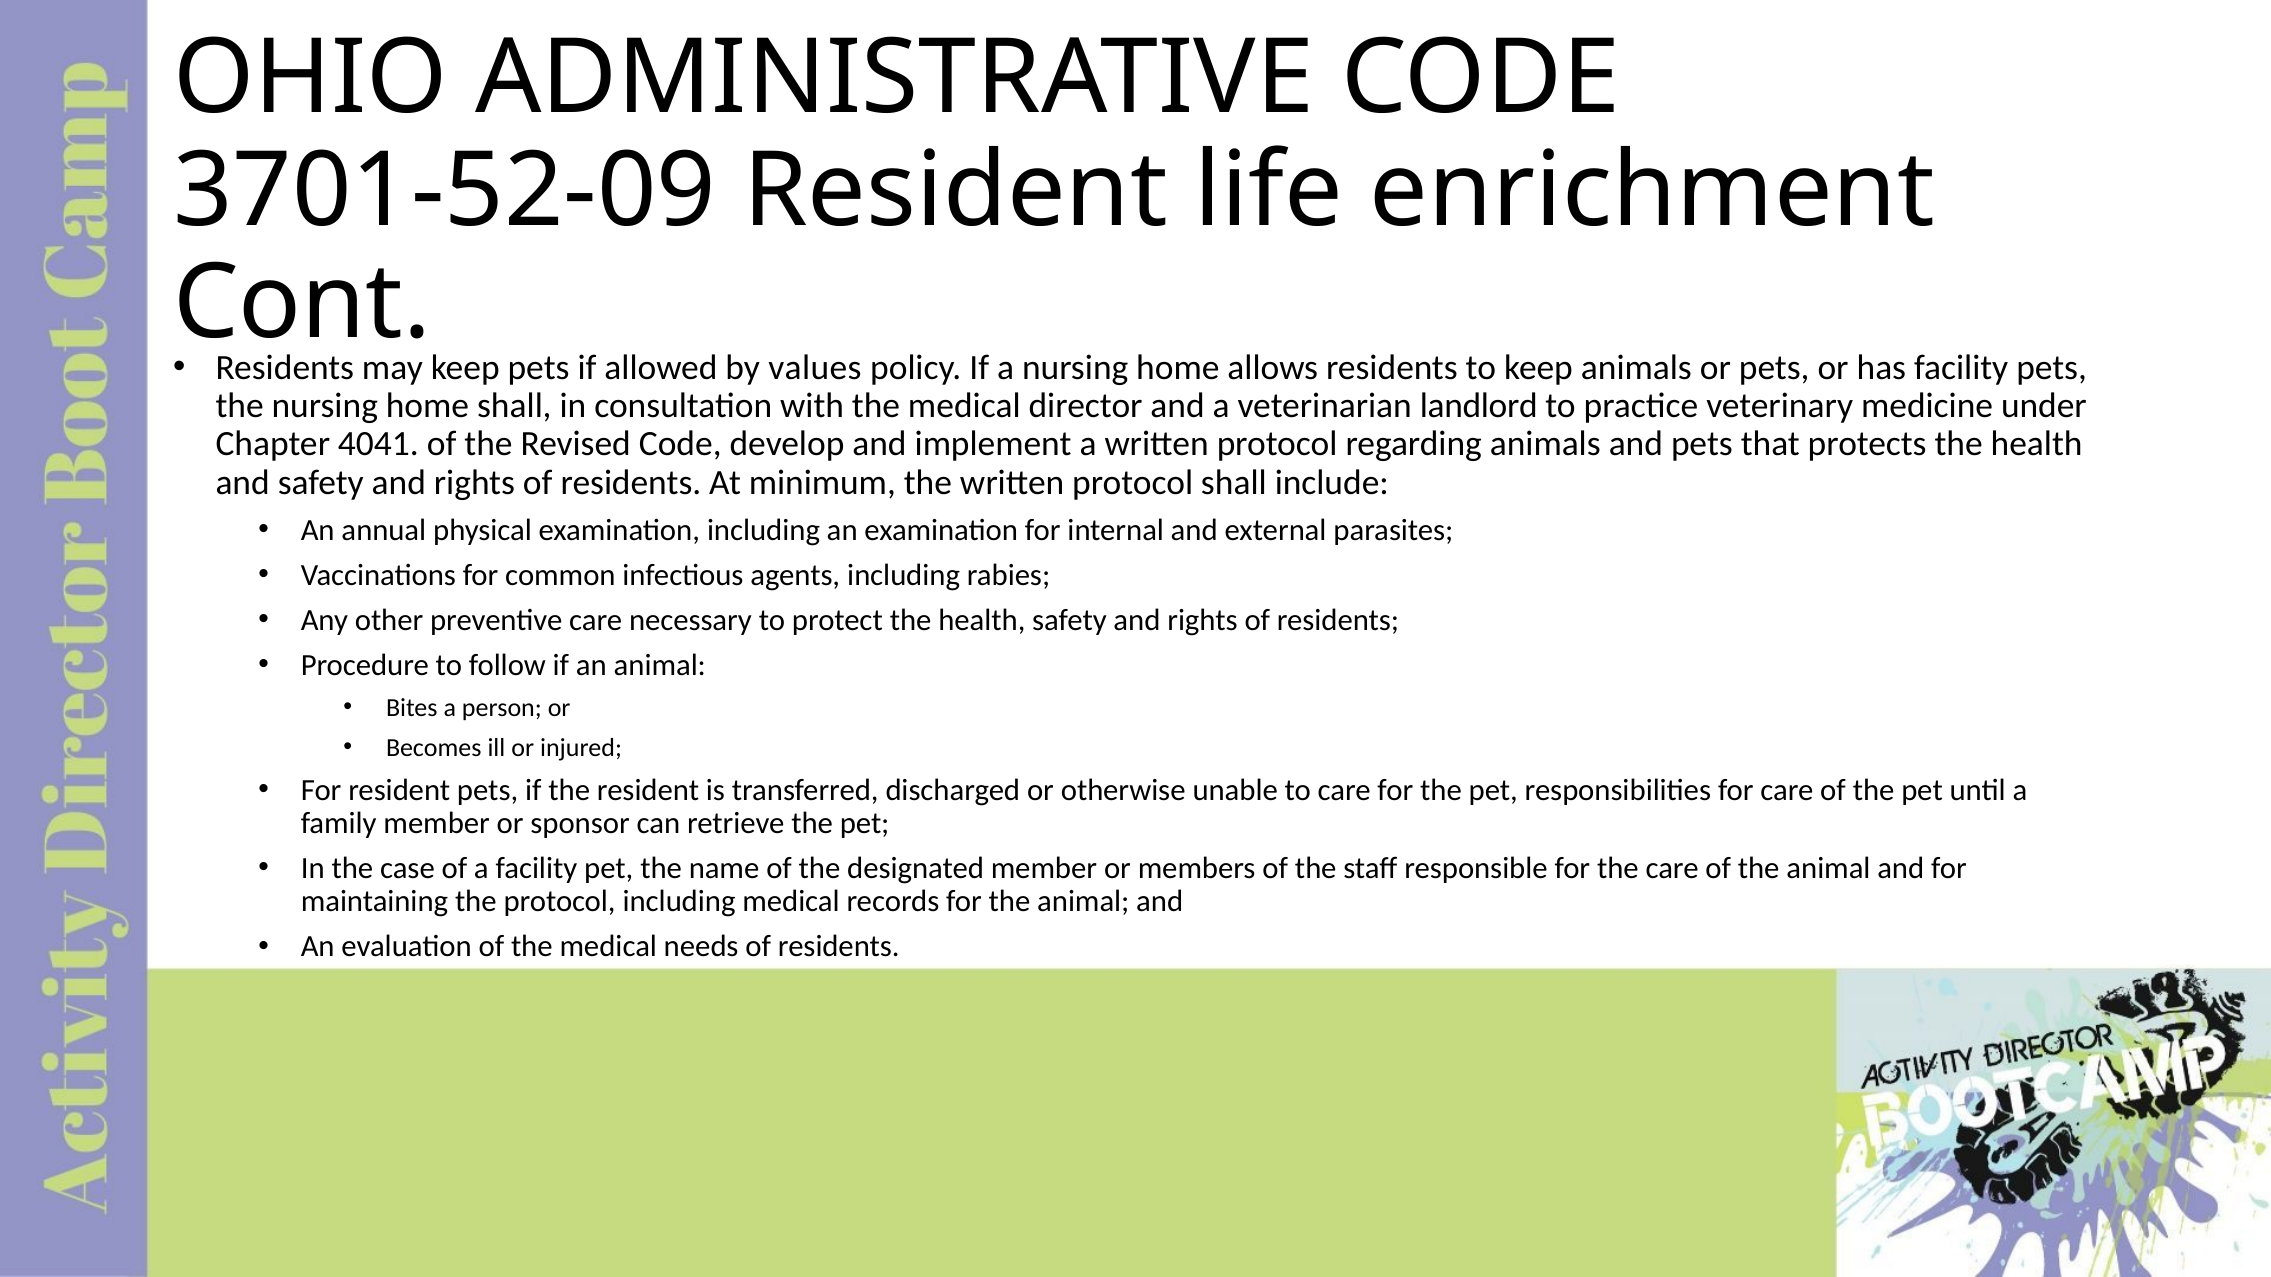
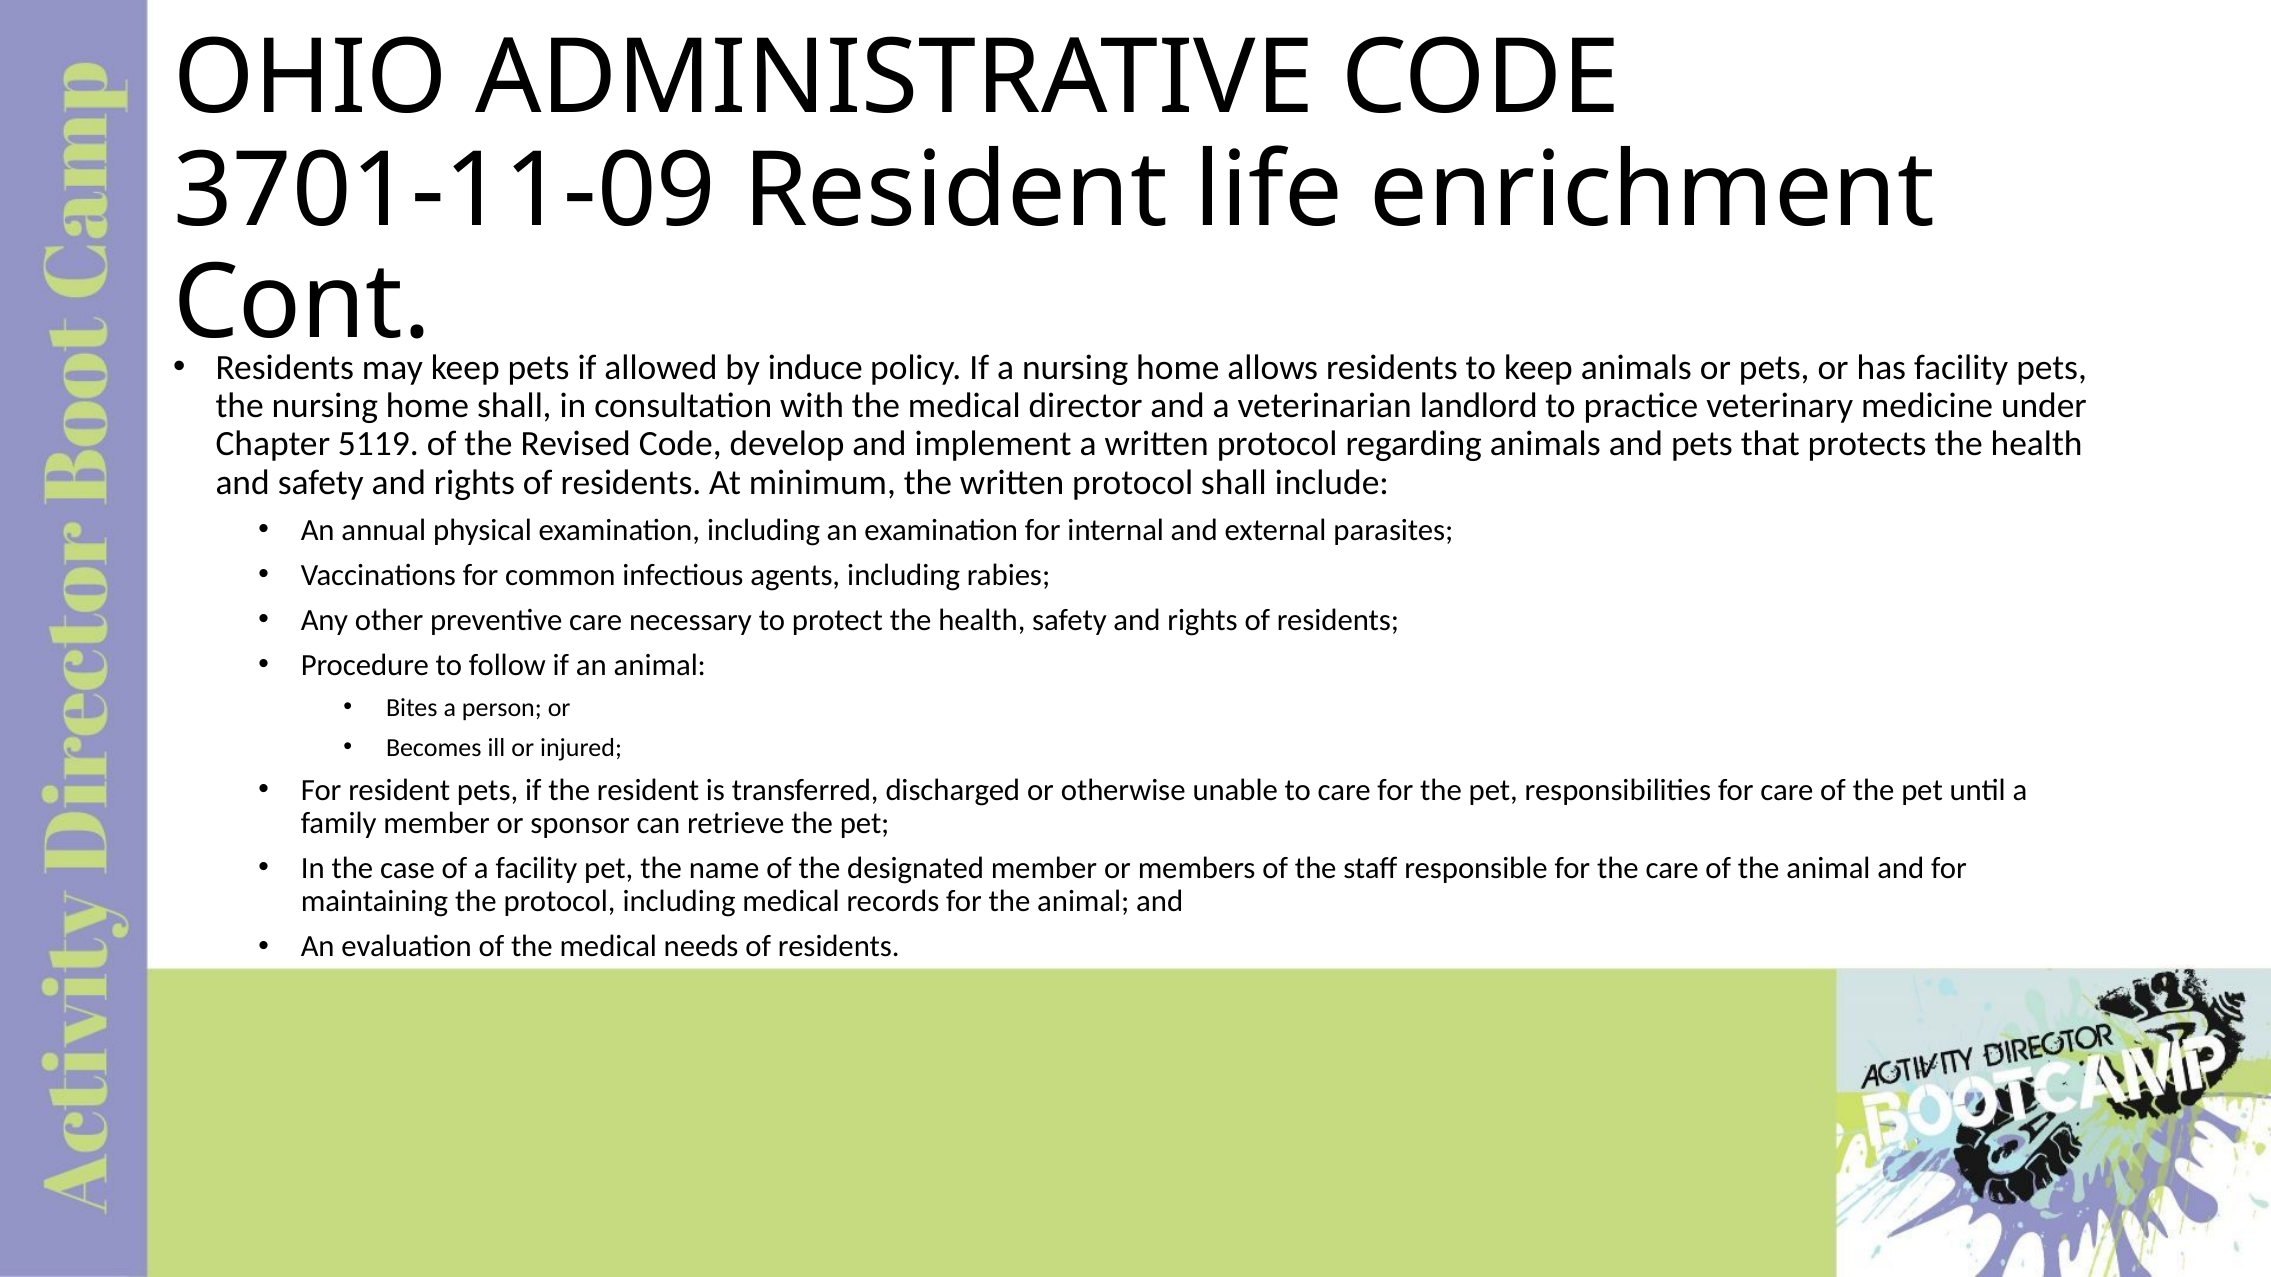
3701-52-09: 3701-52-09 -> 3701-11-09 (445, 191)
values: values -> induce (815, 367)
4041: 4041 -> 5119 (378, 444)
